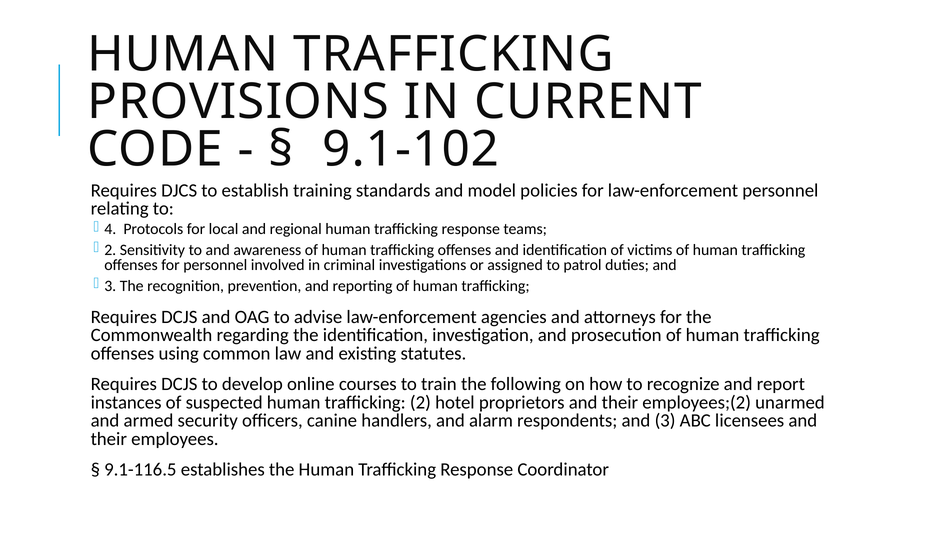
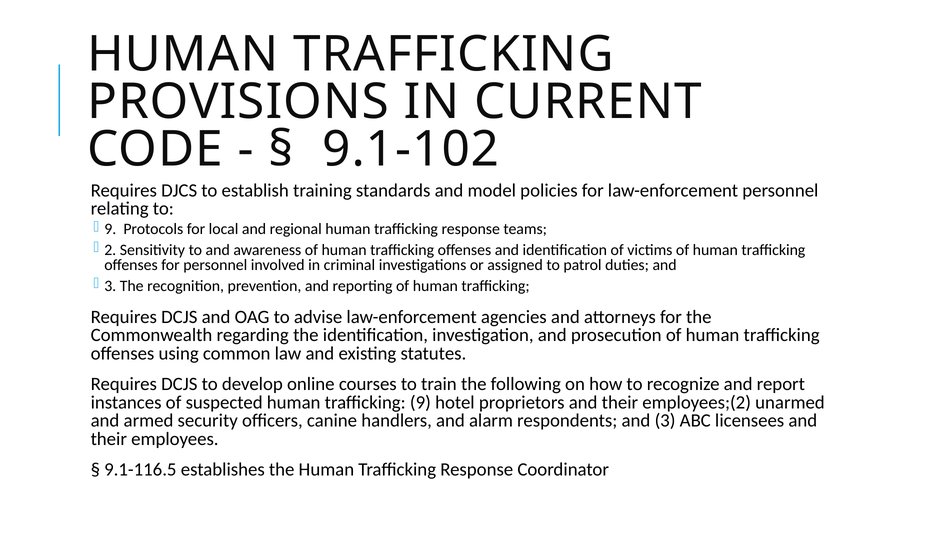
4: 4 -> 9 (110, 229)
trafficking 2: 2 -> 9 (420, 403)
